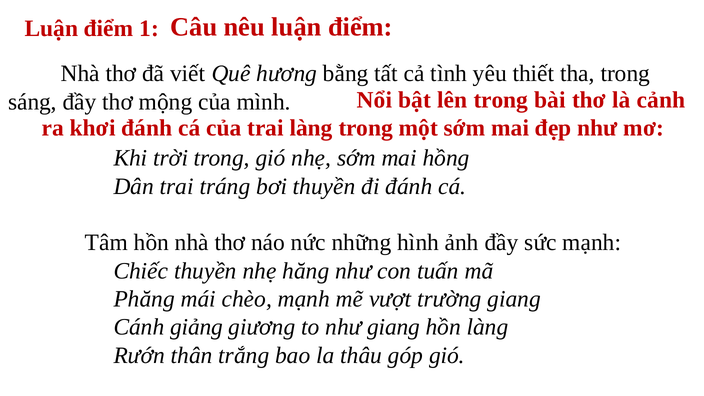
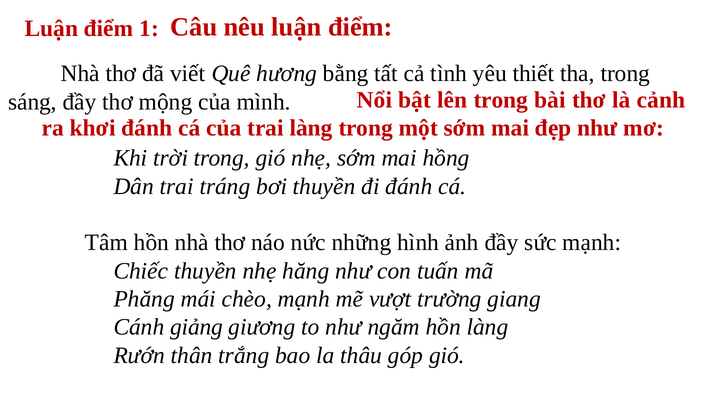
như giang: giang -> ngăm (394, 327)
